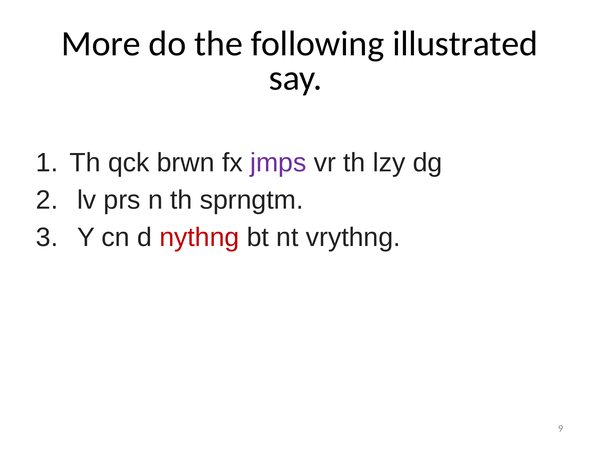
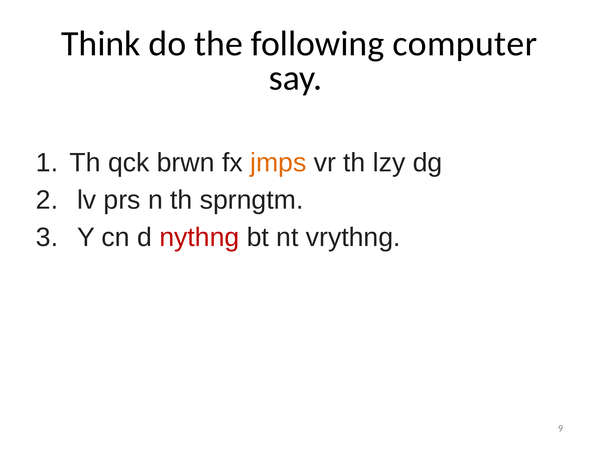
More: More -> Think (101, 44)
illustrated: illustrated -> computer (465, 44)
jmps colour: purple -> orange (278, 163)
